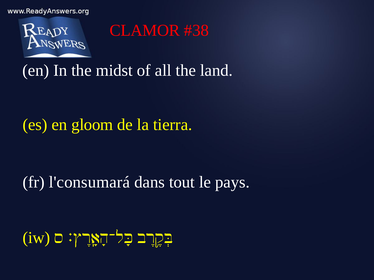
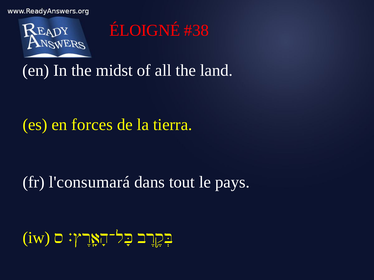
CLAMOR: CLAMOR -> ÉLOIGNÉ (145, 30)
gloom: gloom -> forces (92, 125)
